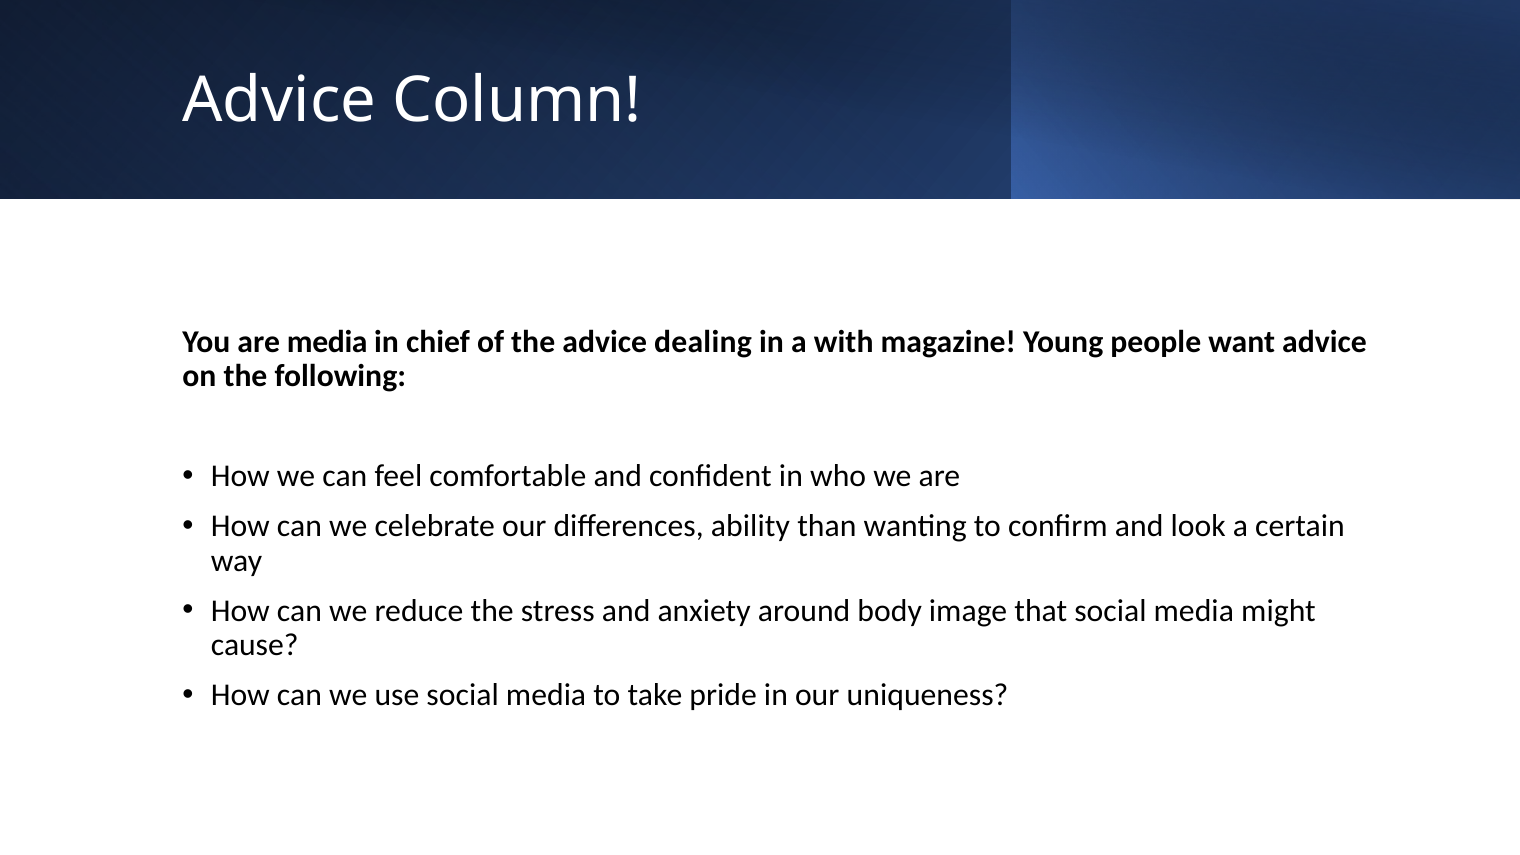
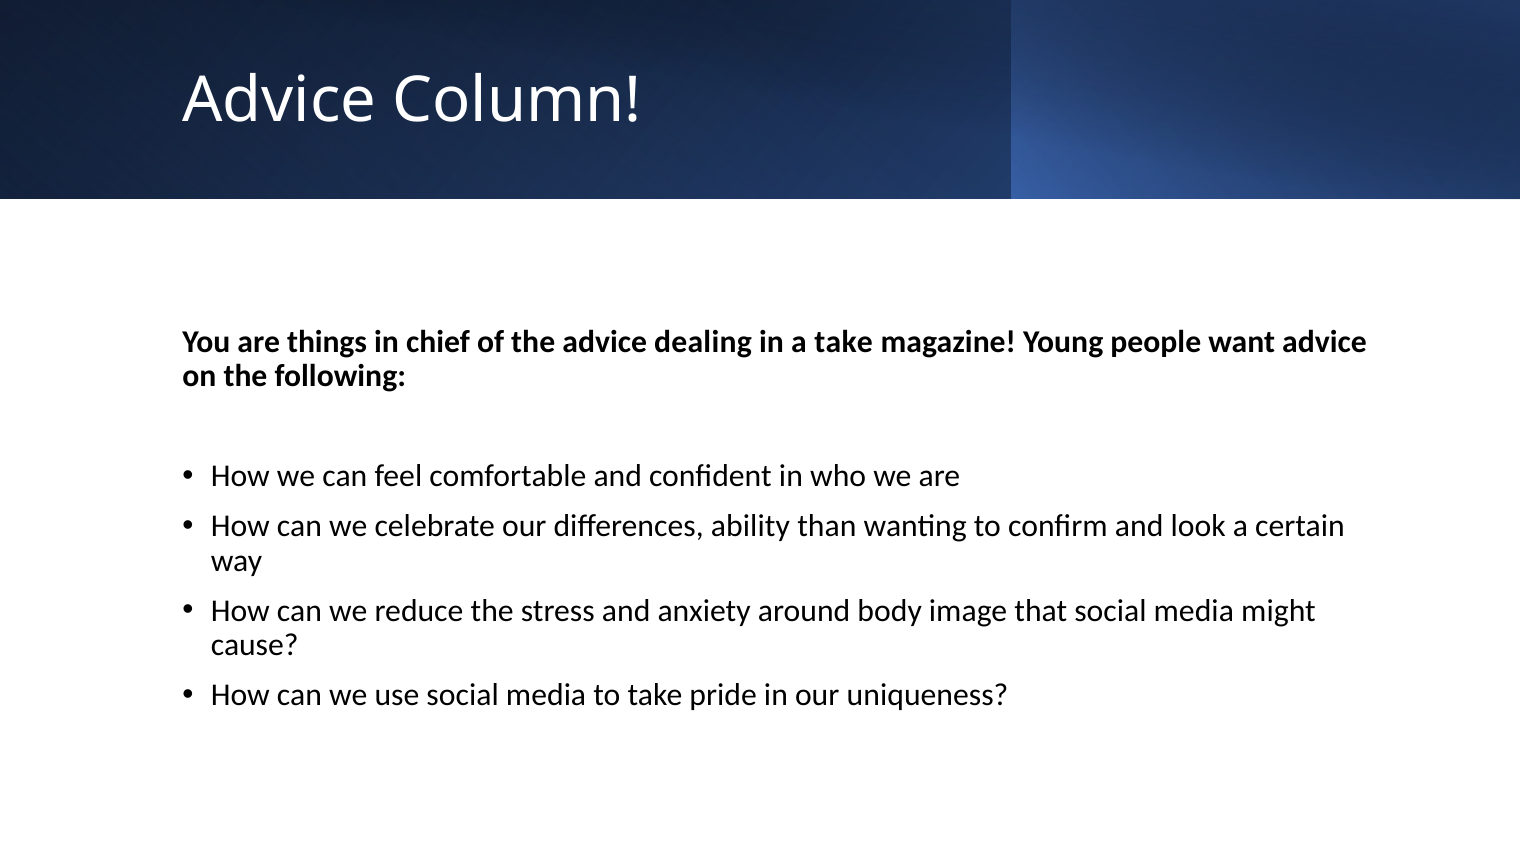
are media: media -> things (327, 342)
a with: with -> take (844, 342)
